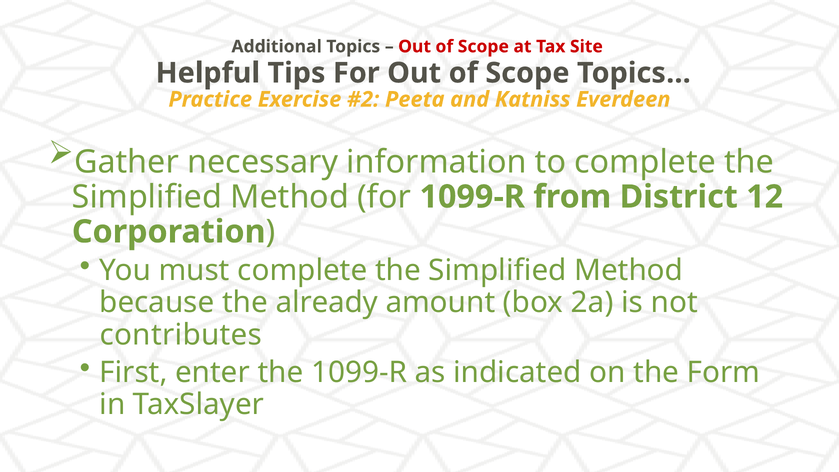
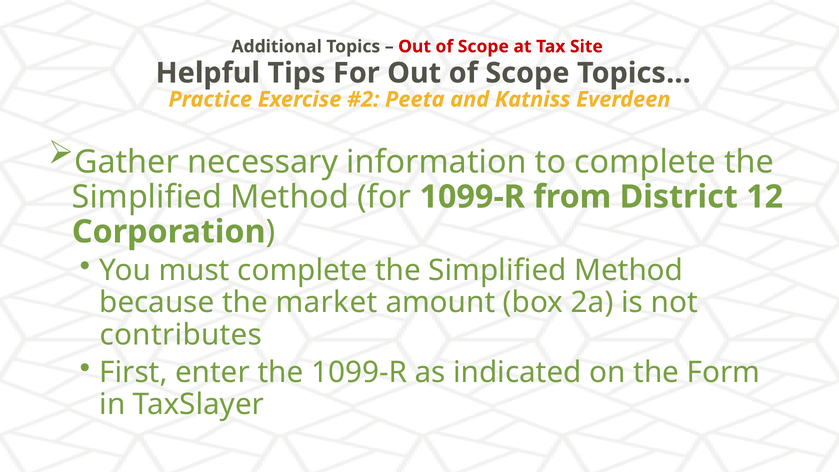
already: already -> market (327, 303)
